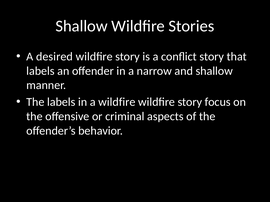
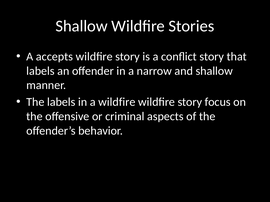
desired: desired -> accepts (55, 57)
